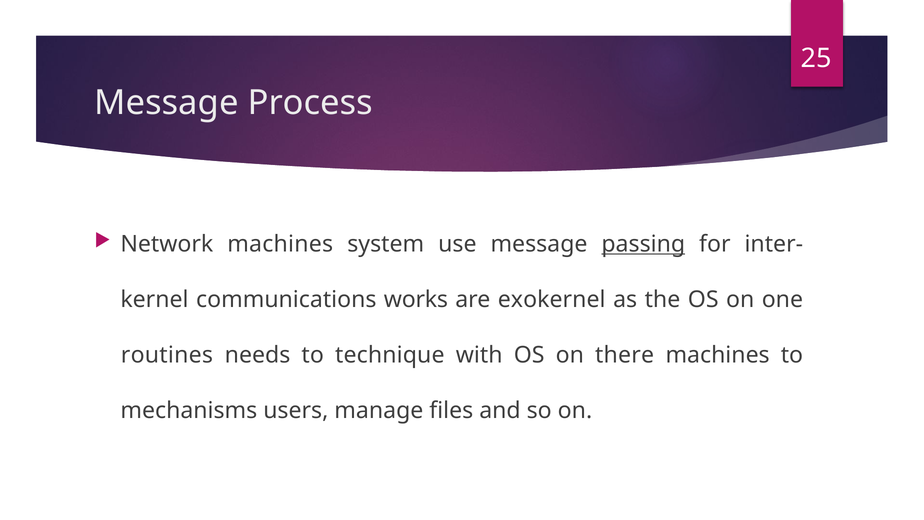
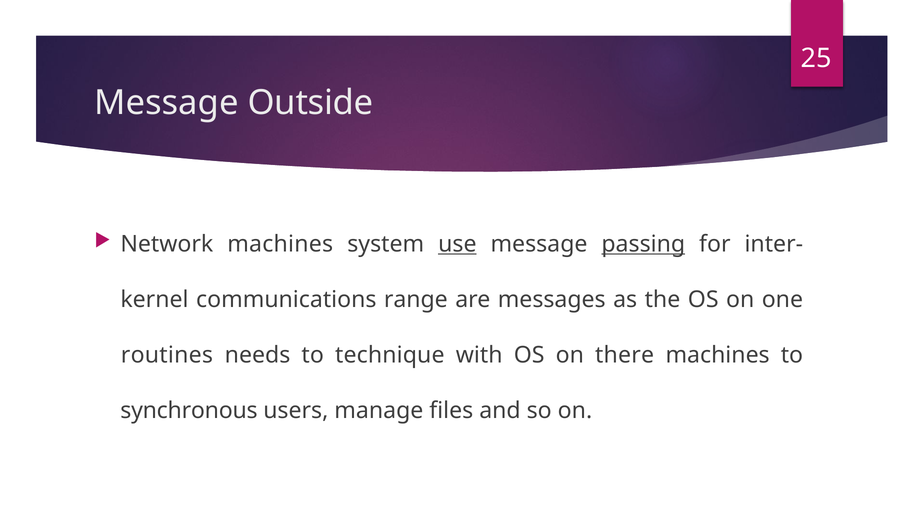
Process: Process -> Outside (310, 103)
use underline: none -> present (457, 244)
works: works -> range (416, 299)
exokernel: exokernel -> messages (552, 299)
mechanisms: mechanisms -> synchronous (189, 410)
